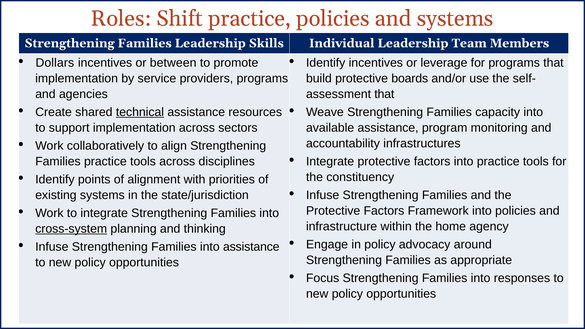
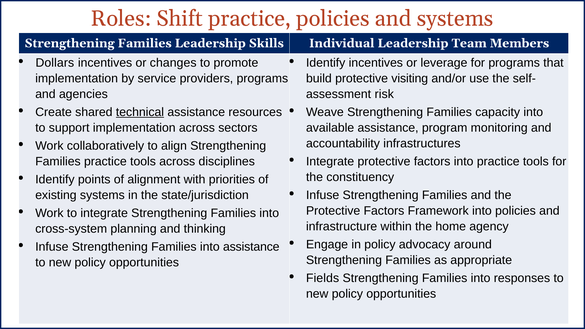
between: between -> changes (173, 63)
boards: boards -> visiting (410, 78)
that: that -> risk (384, 94)
cross-system underline: present -> none (71, 229)
Focus: Focus -> Fields (323, 278)
